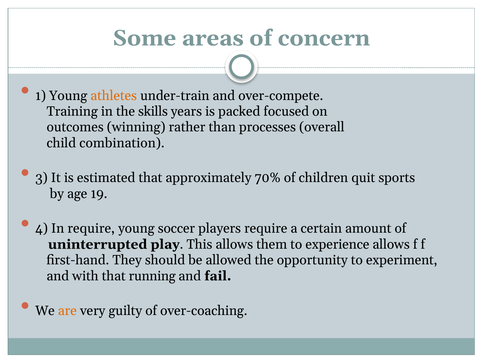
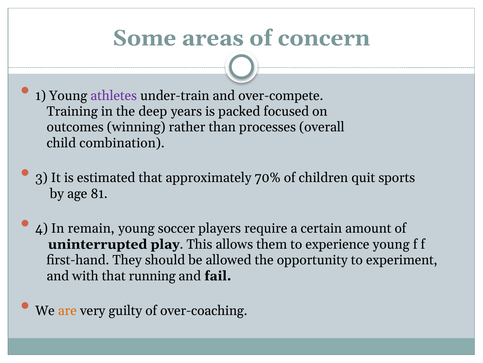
athletes colour: orange -> purple (114, 95)
skills: skills -> deep (153, 111)
19: 19 -> 81 (99, 193)
In require: require -> remain (91, 228)
experience allows: allows -> young (391, 244)
